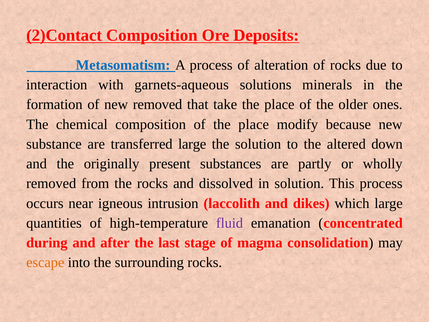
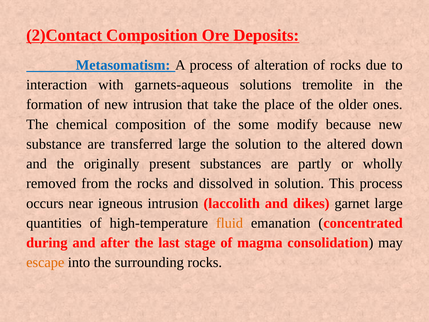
minerals: minerals -> tremolite (327, 85)
new removed: removed -> intrusion (158, 105)
of the place: place -> some (254, 124)
which: which -> garnet (352, 203)
fluid colour: purple -> orange (230, 223)
